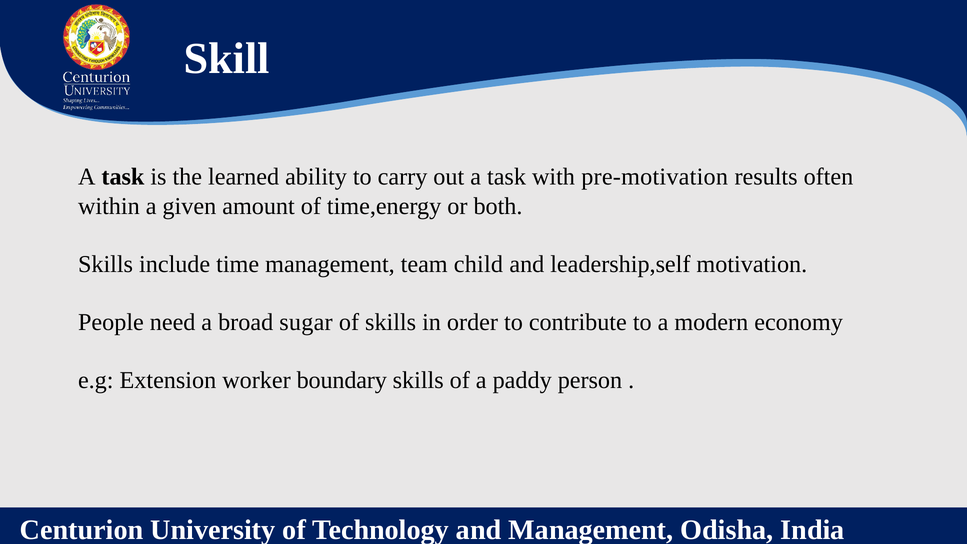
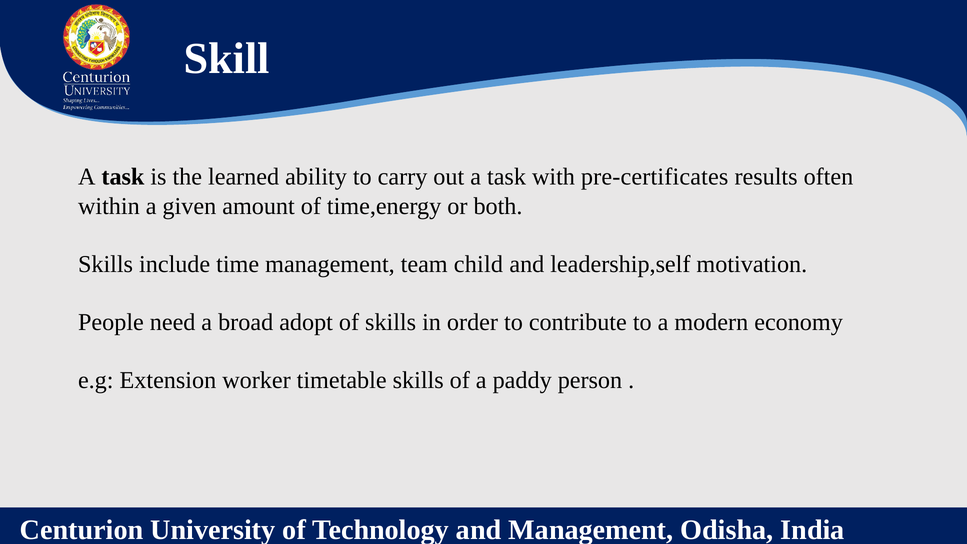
pre-motivation: pre-motivation -> pre-certificates (655, 177)
sugar: sugar -> adopt (306, 322)
boundary: boundary -> timetable (342, 380)
